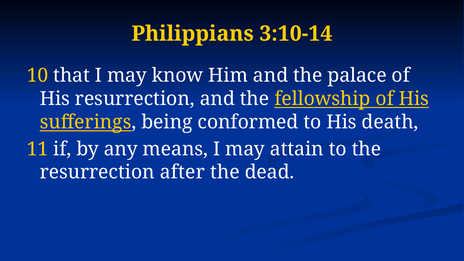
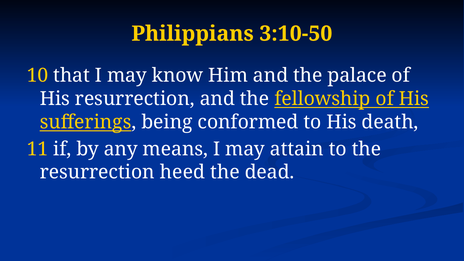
3:10-14: 3:10-14 -> 3:10-50 (296, 34)
after: after -> heed (182, 172)
